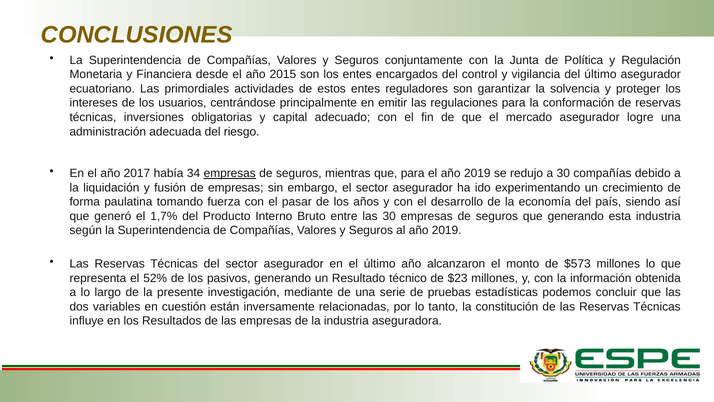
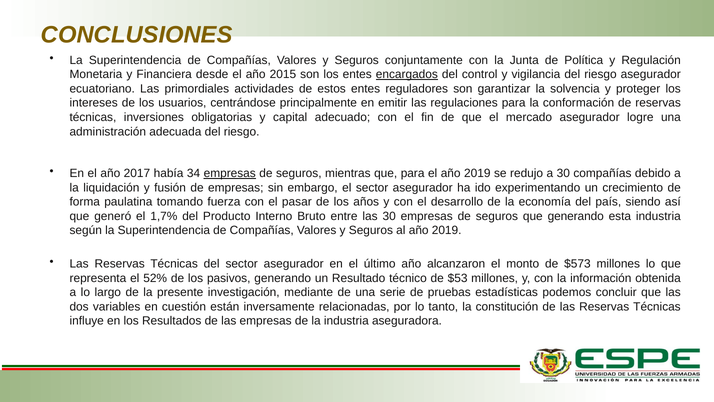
encargados underline: none -> present (407, 74)
vigilancia del último: último -> riesgo (601, 74)
$23: $23 -> $53 (458, 278)
